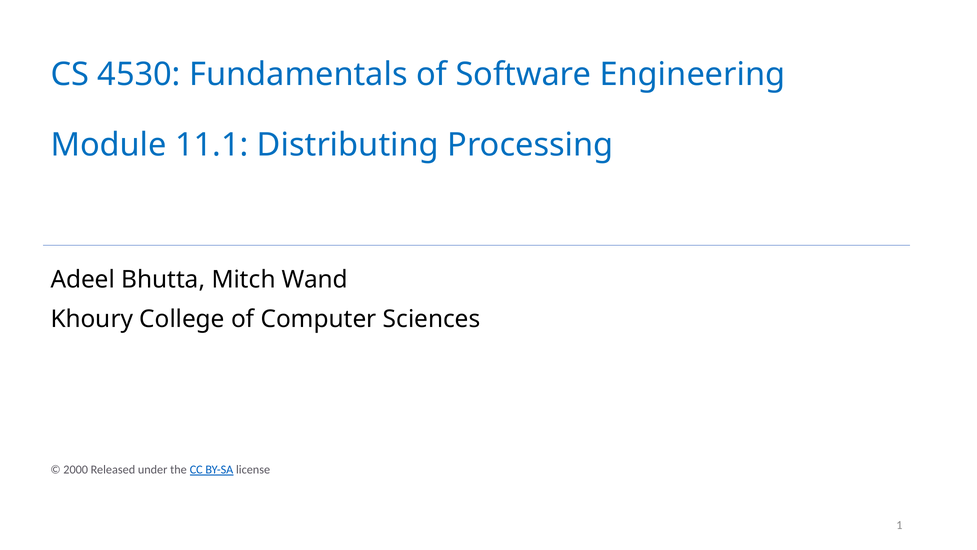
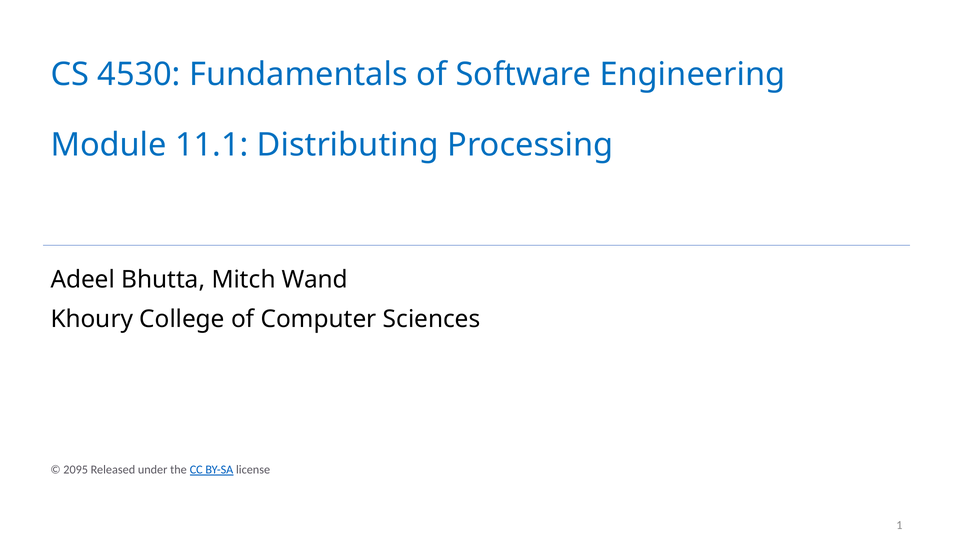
2000: 2000 -> 2095 (76, 469)
